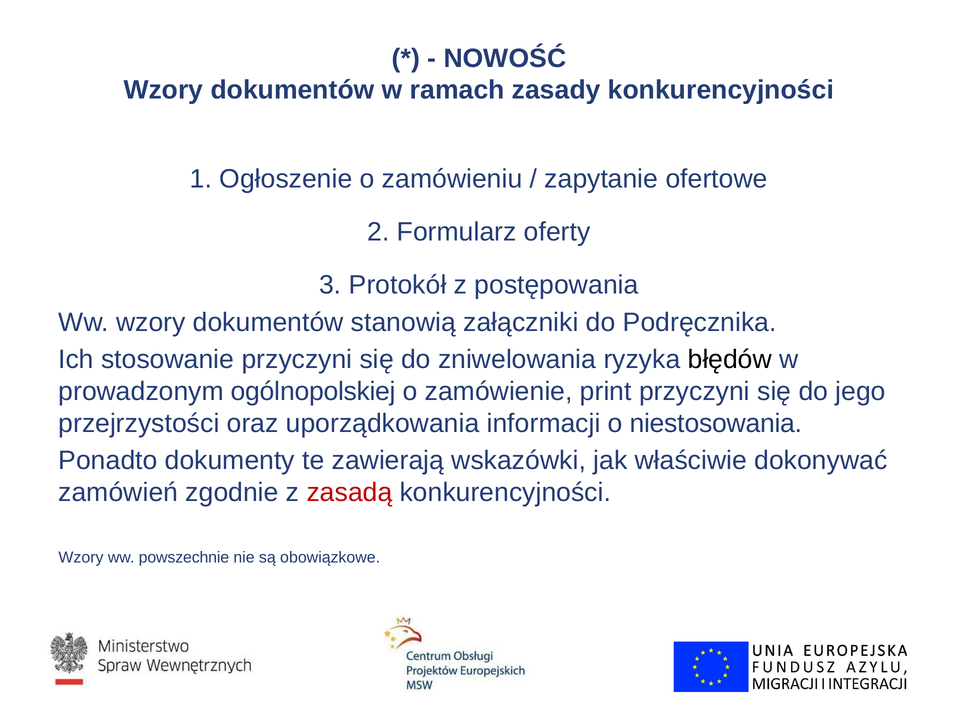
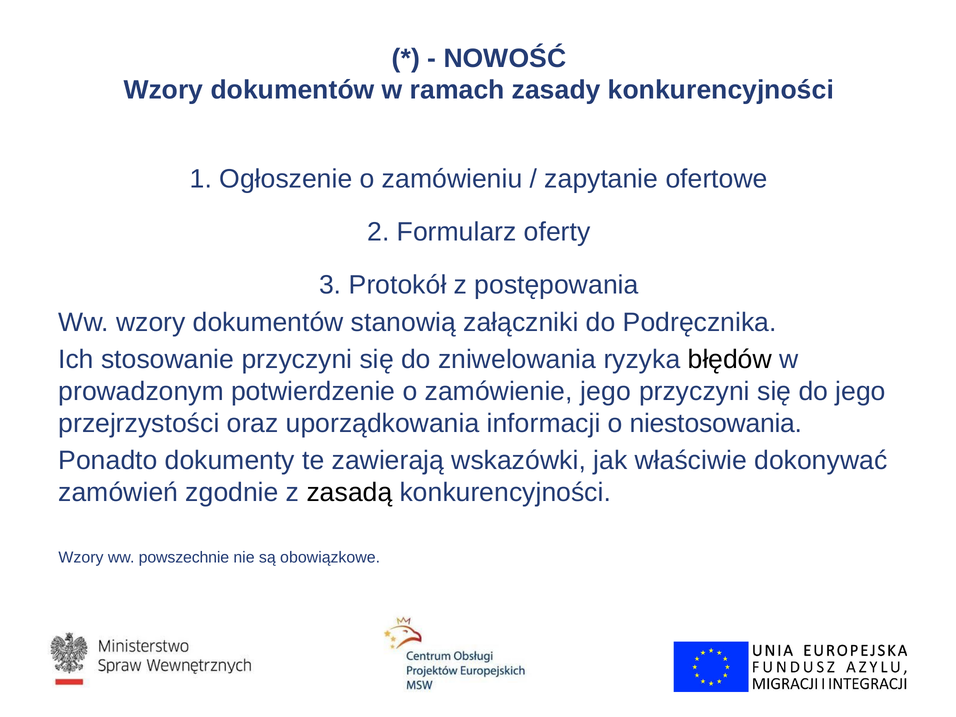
ogólnopolskiej: ogólnopolskiej -> potwierdzenie (313, 391)
zamówienie print: print -> jego (606, 391)
zasadą colour: red -> black (350, 493)
